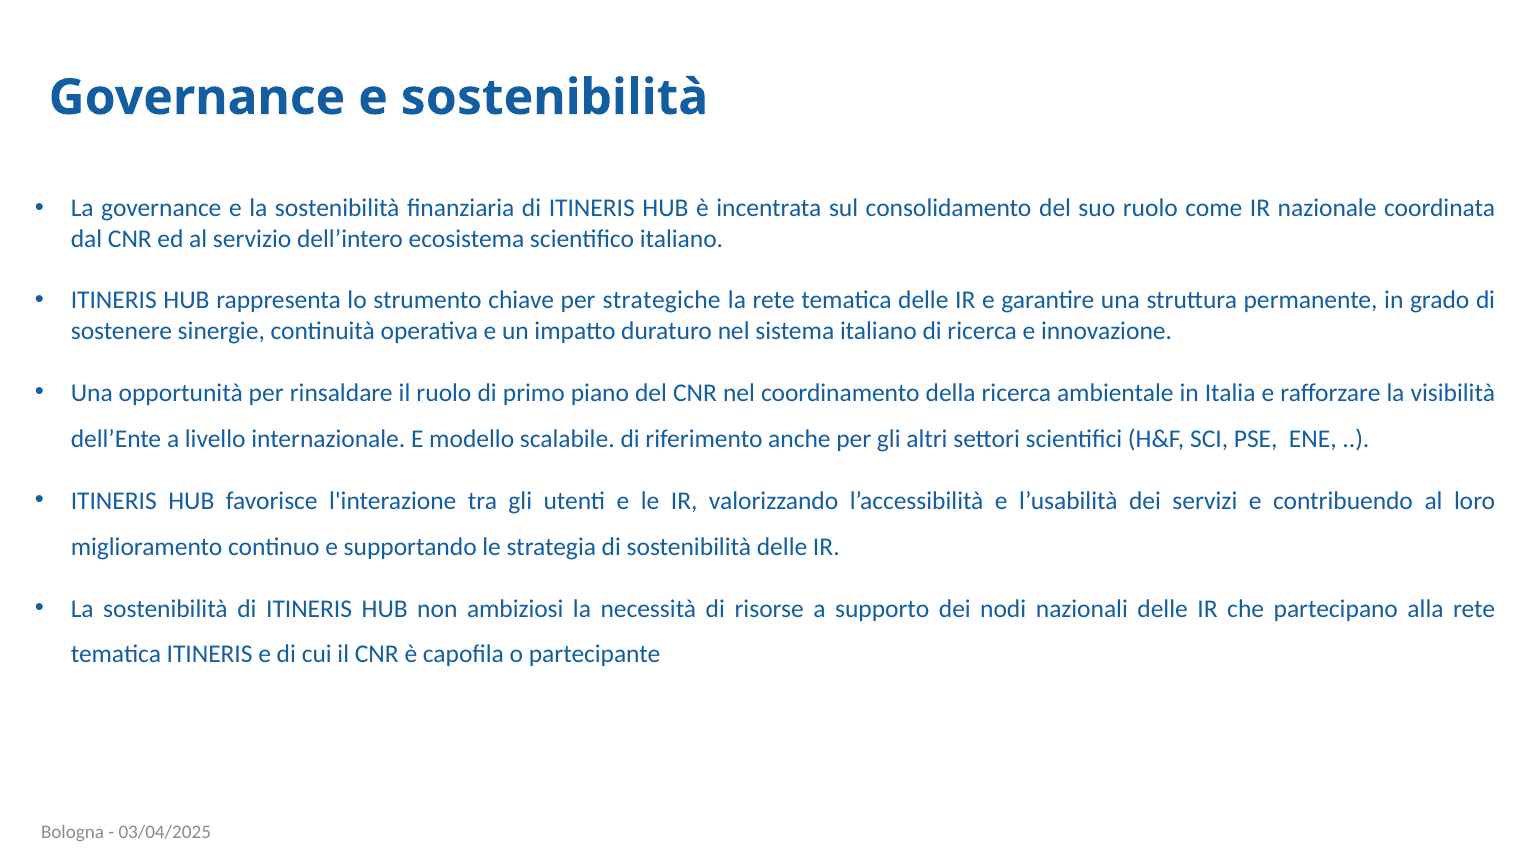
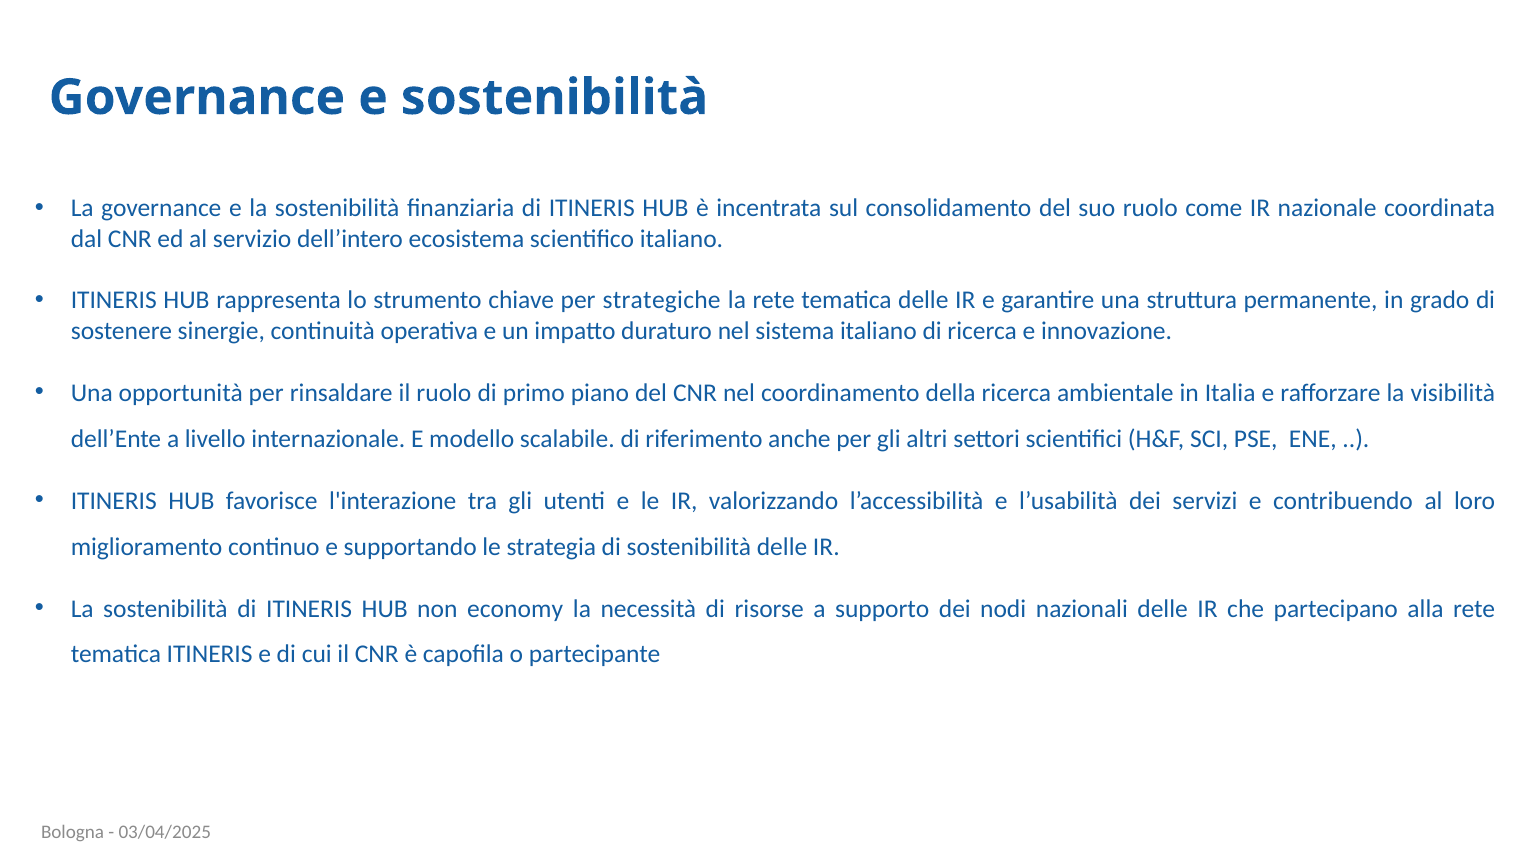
ambiziosi: ambiziosi -> economy (515, 609)
